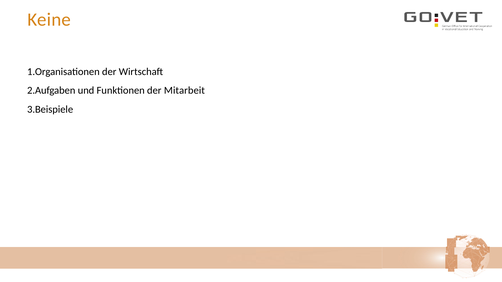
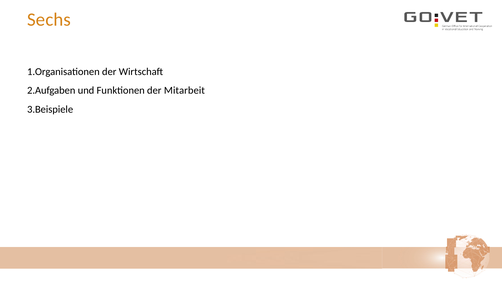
Keine: Keine -> Sechs (49, 20)
